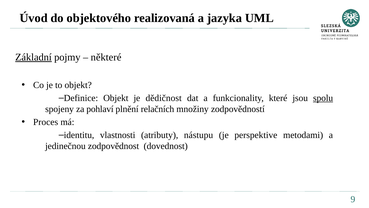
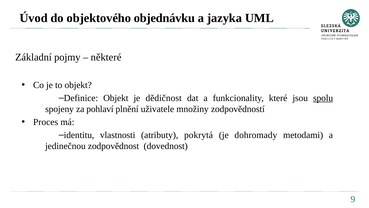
realizovaná: realizovaná -> objednávku (164, 18)
Základní underline: present -> none (33, 57)
relačních: relačních -> uživatele (157, 109)
nástupu: nástupu -> pokrytá (199, 135)
perspektive: perspektive -> dohromady (256, 135)
